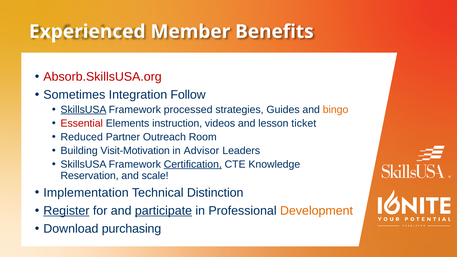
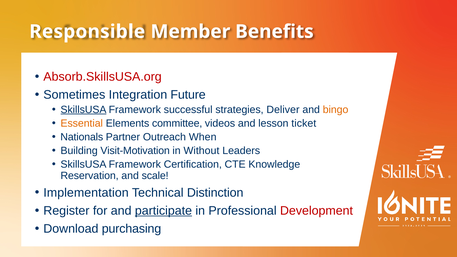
Experienced: Experienced -> Responsible (87, 32)
Follow: Follow -> Future (188, 95)
processed: processed -> successful (188, 110)
Guides: Guides -> Deliver (283, 110)
Essential colour: red -> orange (82, 123)
instruction: instruction -> committee (177, 123)
Reduced: Reduced -> Nationals (82, 137)
Room: Room -> When (203, 137)
Advisor: Advisor -> Without (201, 151)
Certification underline: present -> none (193, 164)
Register underline: present -> none (66, 211)
Development colour: orange -> red (317, 211)
